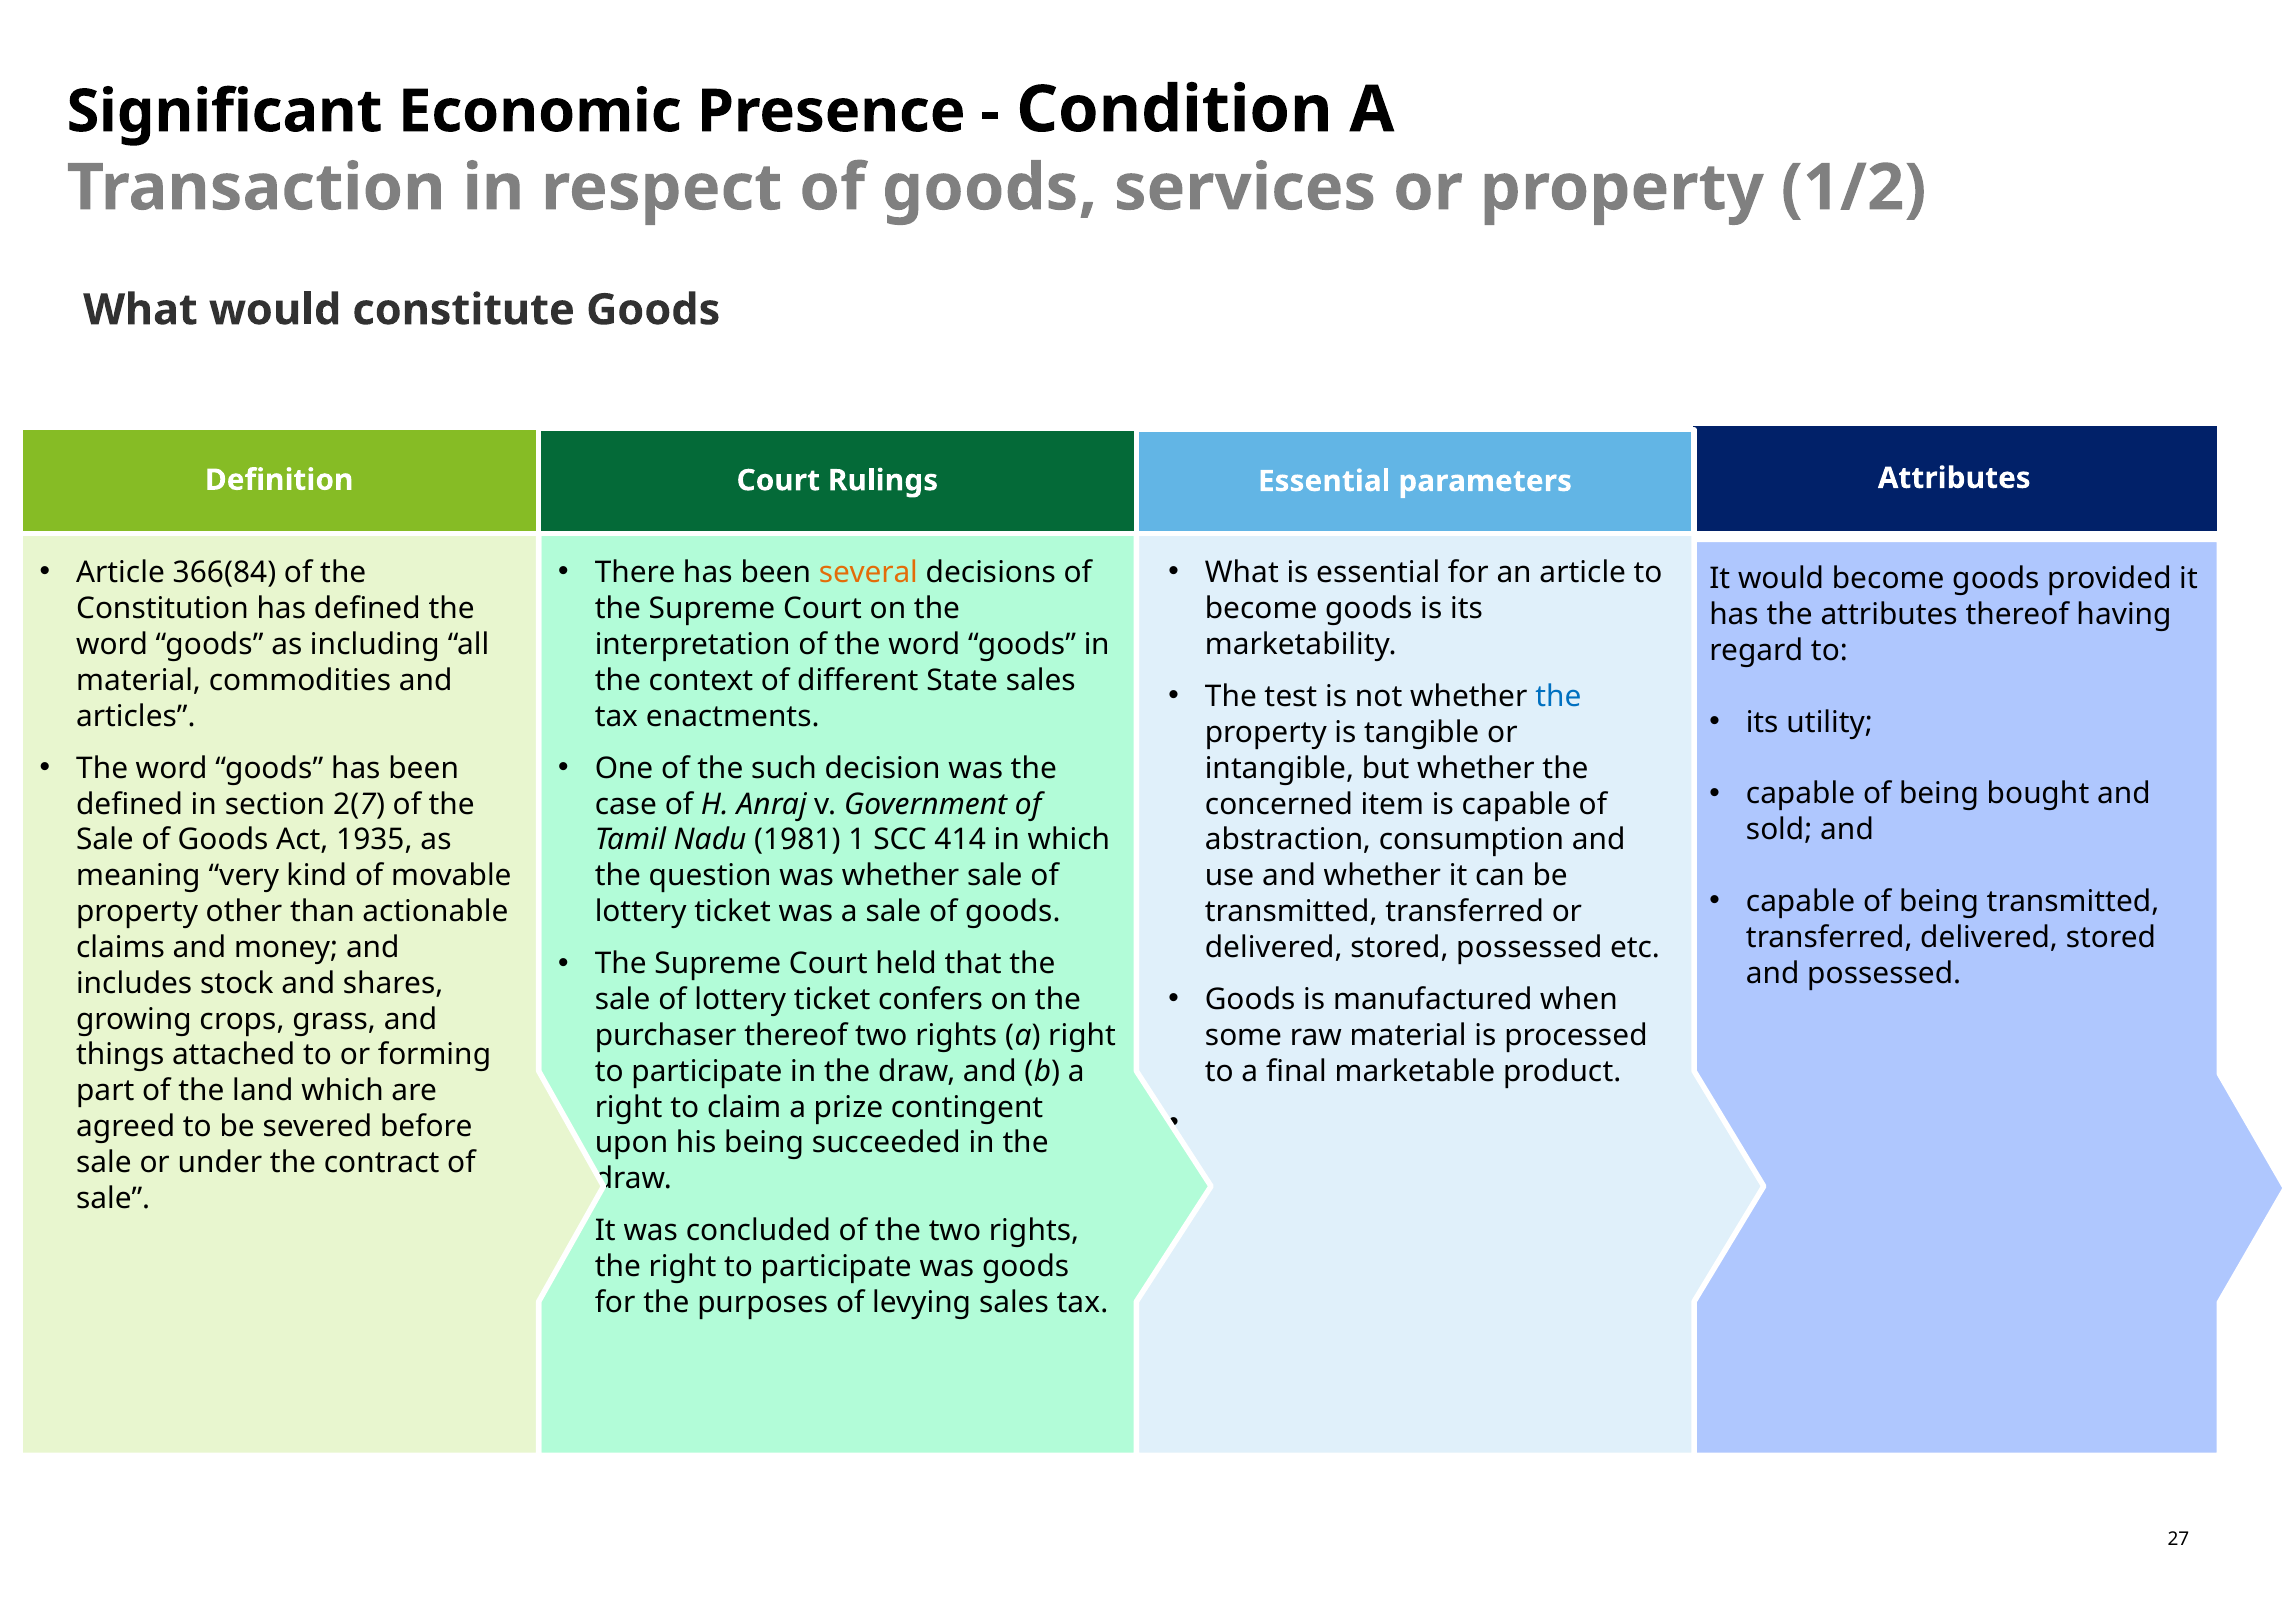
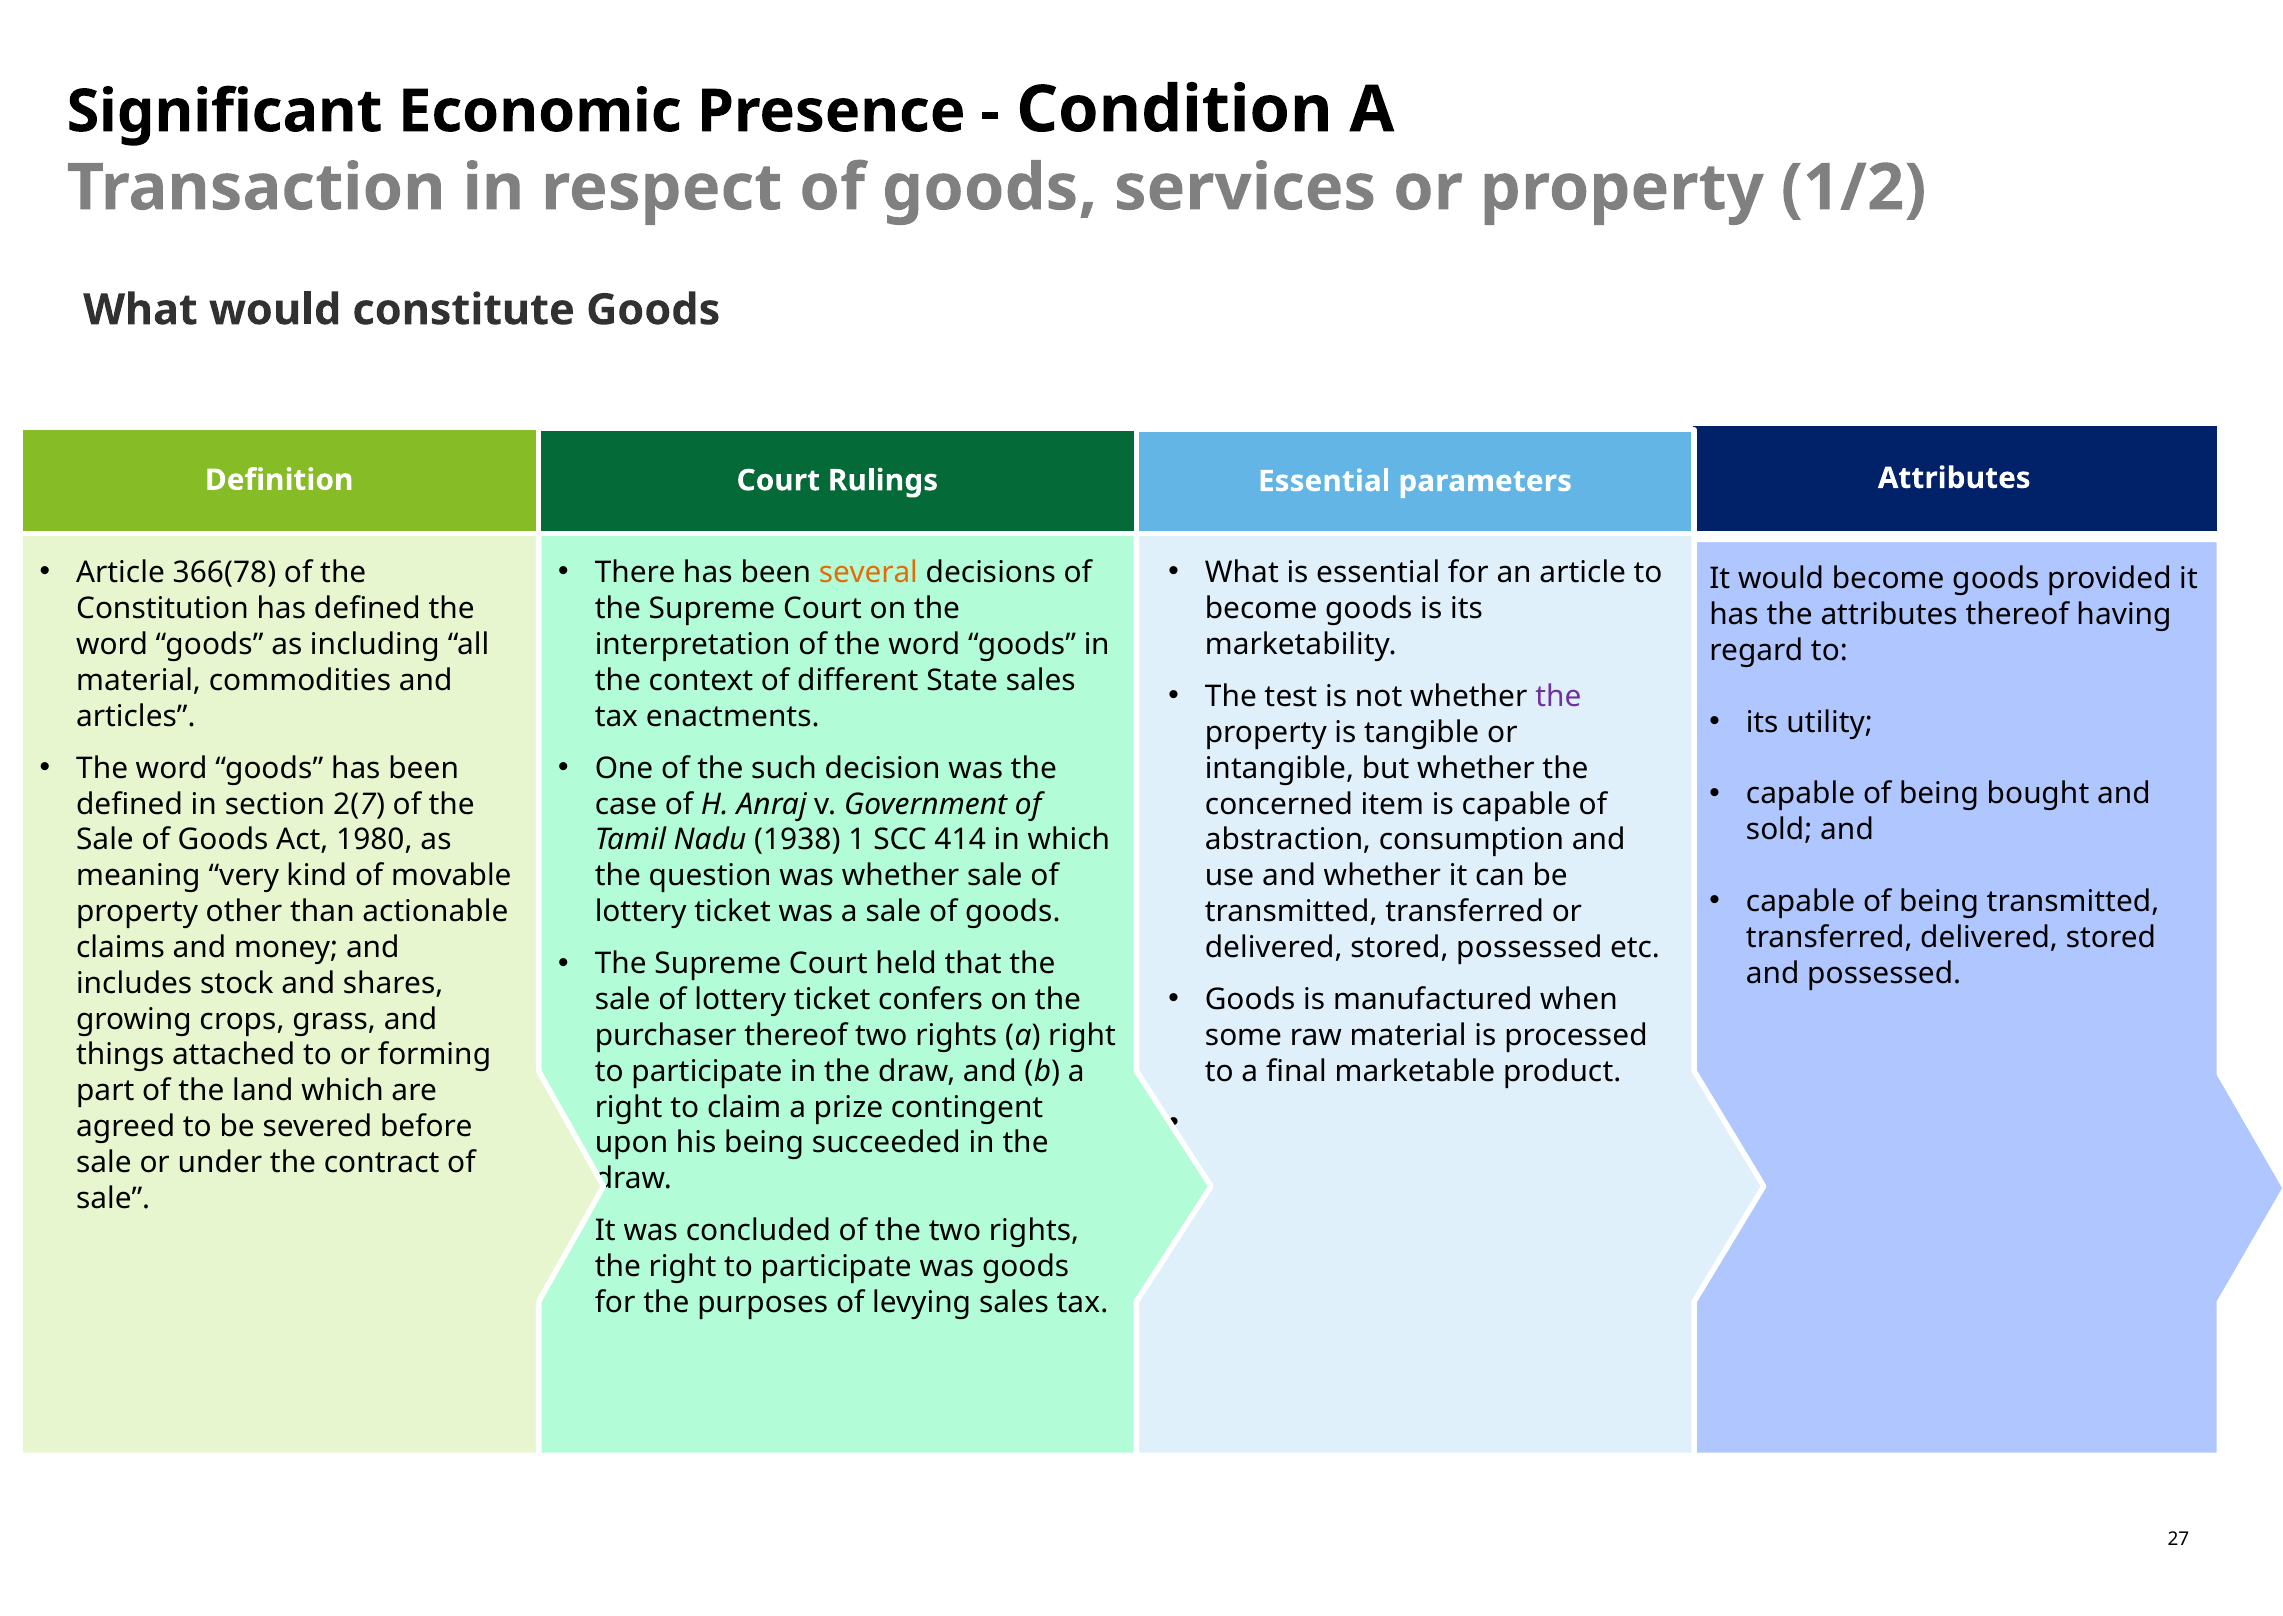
366(84: 366(84 -> 366(78 (224, 573)
the colour: blue -> purple (1558, 696)
1935: 1935 -> 1980 (374, 840)
1981: 1981 -> 1938 (797, 840)
